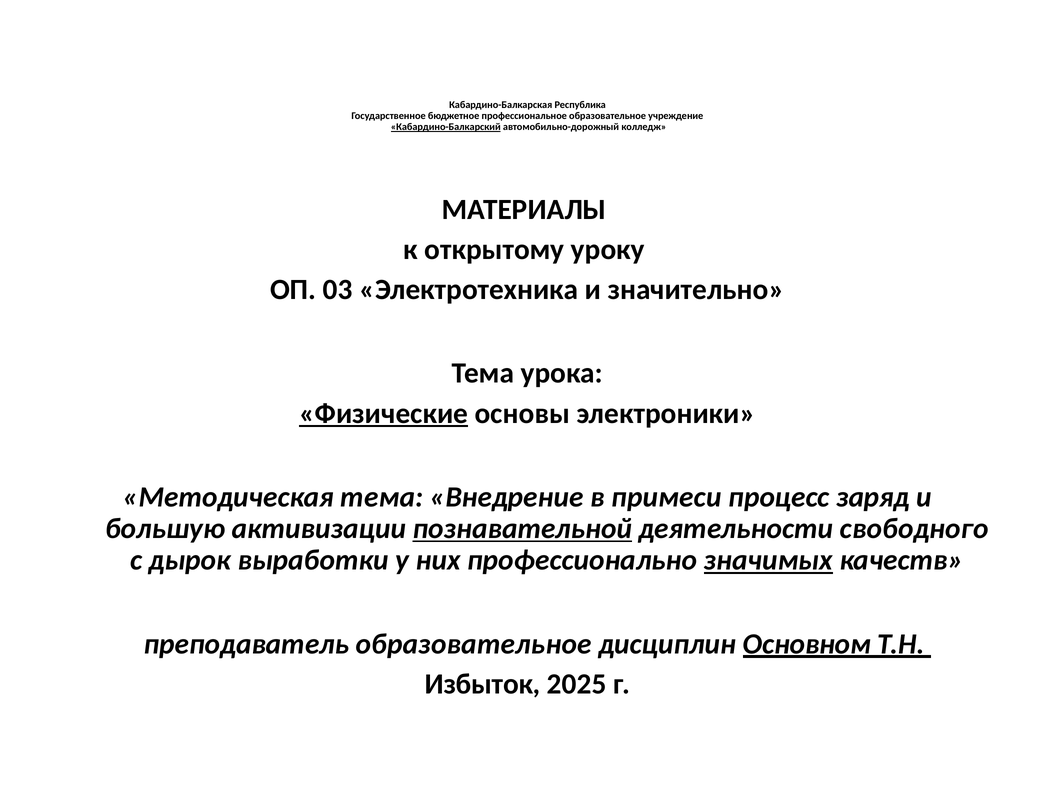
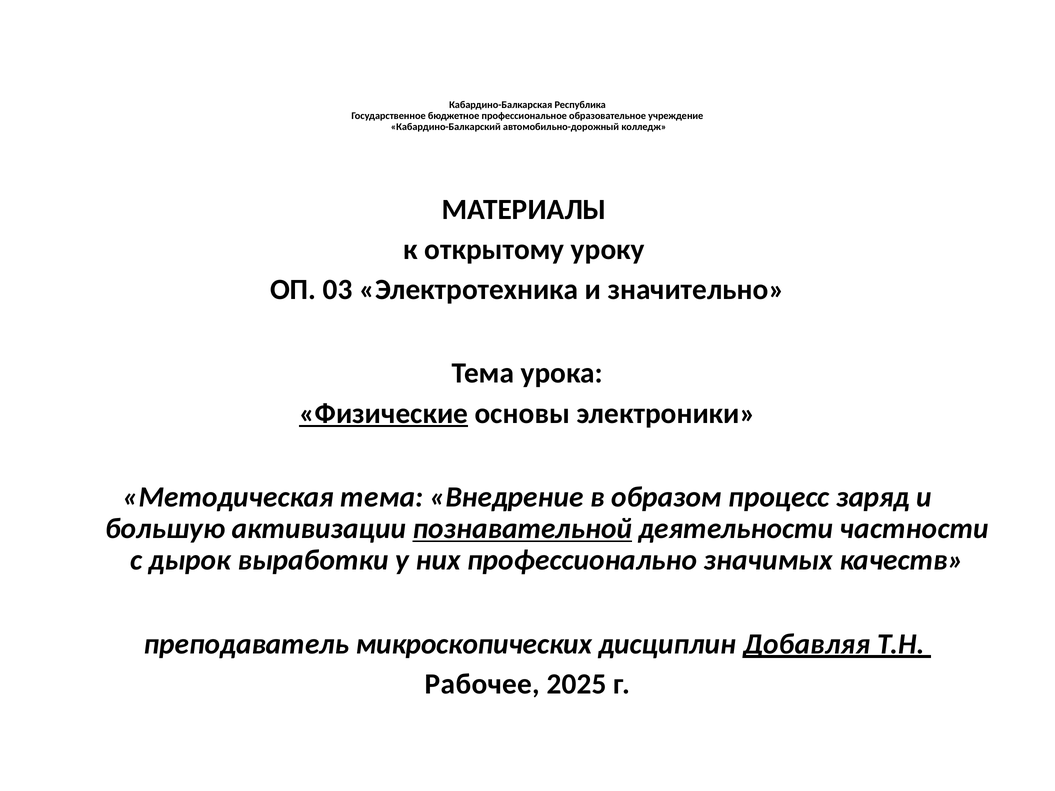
Кабардино-Балкарский underline: present -> none (446, 127)
примеси: примеси -> образом (667, 497)
свободного: свободного -> частности (914, 529)
значимых underline: present -> none (768, 560)
преподаватель образовательное: образовательное -> микроскопических (474, 644)
Основном: Основном -> Добавляя (807, 644)
Избыток: Избыток -> Рабочее (482, 684)
